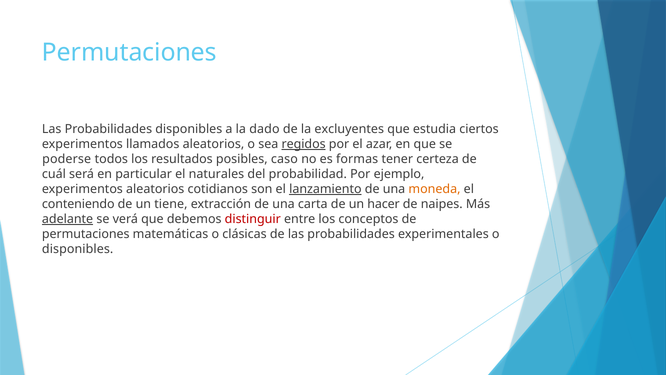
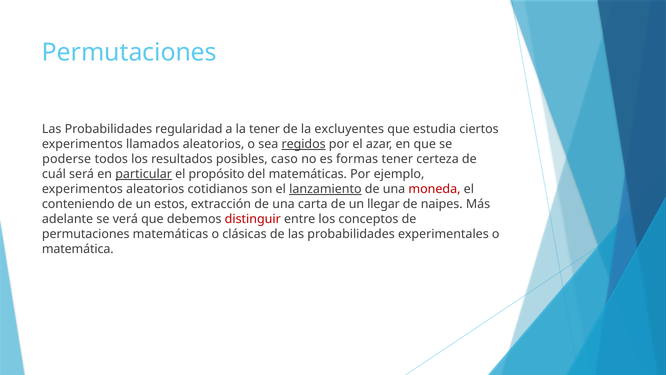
Probabilidades disponibles: disponibles -> regularidad (189, 129)
la dado: dado -> tener (265, 129)
particular underline: none -> present (144, 174)
naturales: naturales -> propósito (217, 174)
del probabilidad: probabilidad -> matemáticas (308, 174)
moneda colour: orange -> red (434, 189)
tiene: tiene -> estos (171, 204)
hacer: hacer -> llegar (384, 204)
adelante underline: present -> none (68, 219)
disponibles: disponibles -> matemática (78, 249)
